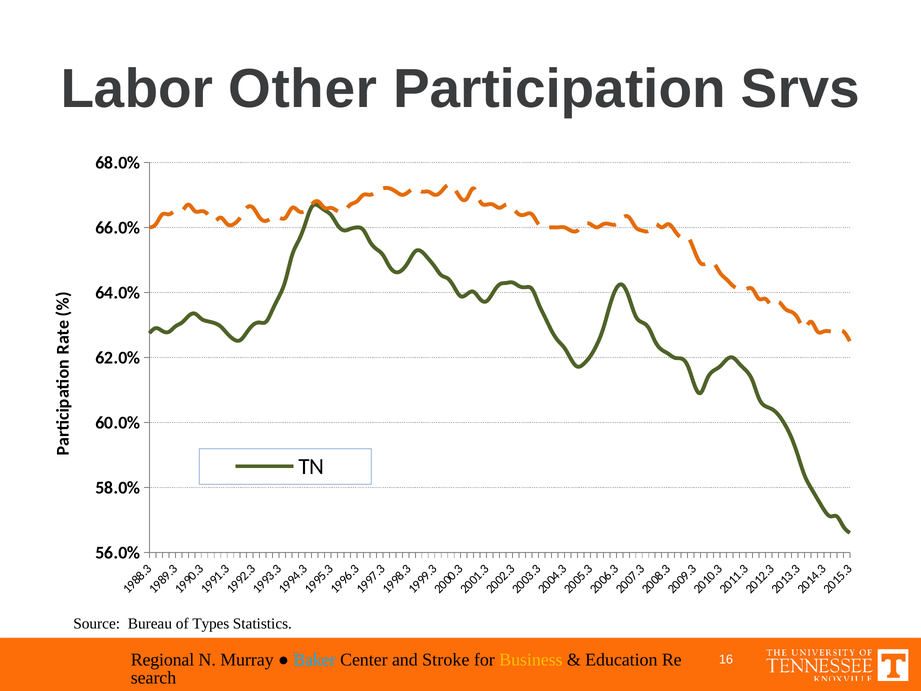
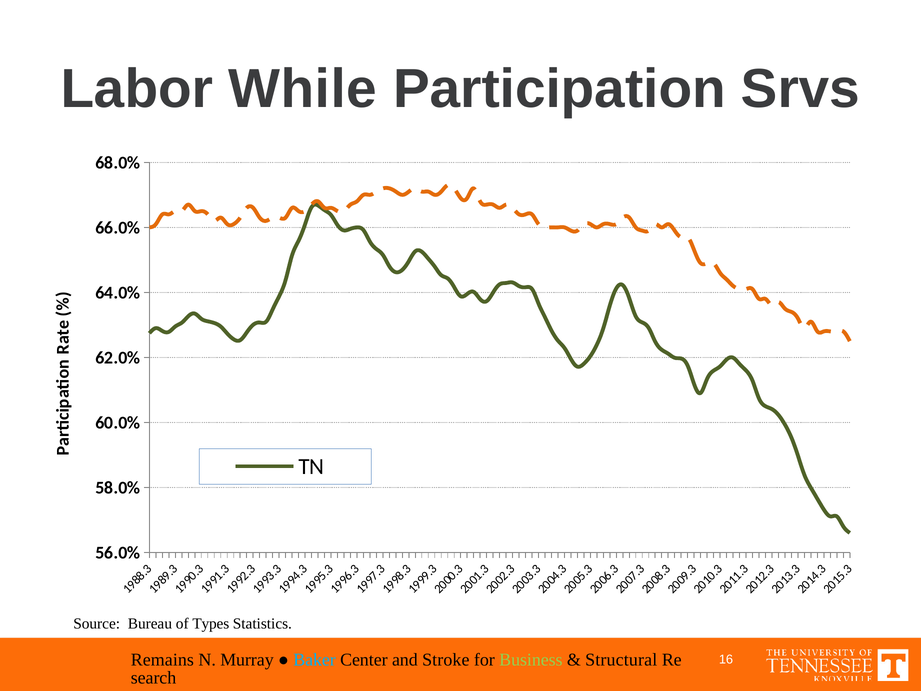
Other: Other -> While (303, 89)
Regional: Regional -> Remains (162, 660)
Business colour: yellow -> light green (531, 660)
Education: Education -> Structural (621, 660)
